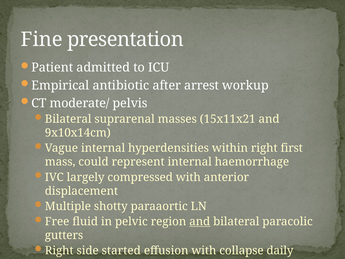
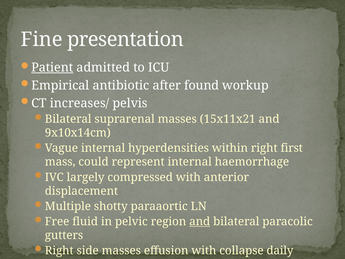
Patient underline: none -> present (52, 68)
arrest: arrest -> found (202, 85)
moderate/: moderate/ -> increases/ (80, 103)
side started: started -> masses (121, 250)
